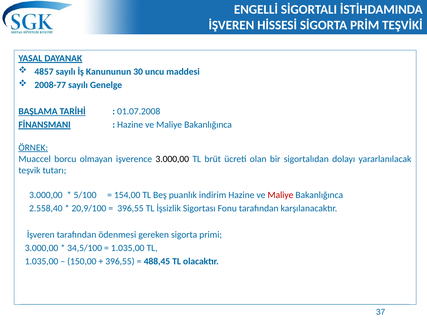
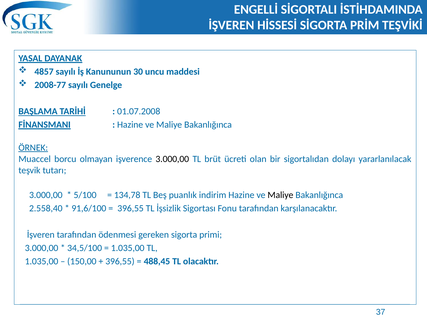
154,00: 154,00 -> 134,78 (127, 195)
Maliye colour: red -> black (280, 195)
20,9/100: 20,9/100 -> 91,6/100 (89, 208)
